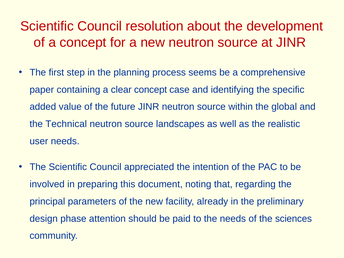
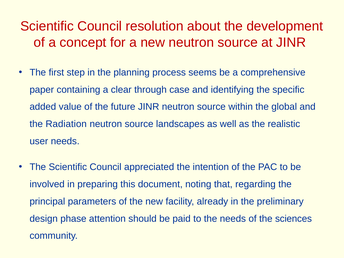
clear concept: concept -> through (150, 90)
Technical: Technical -> Radiation (66, 124)
